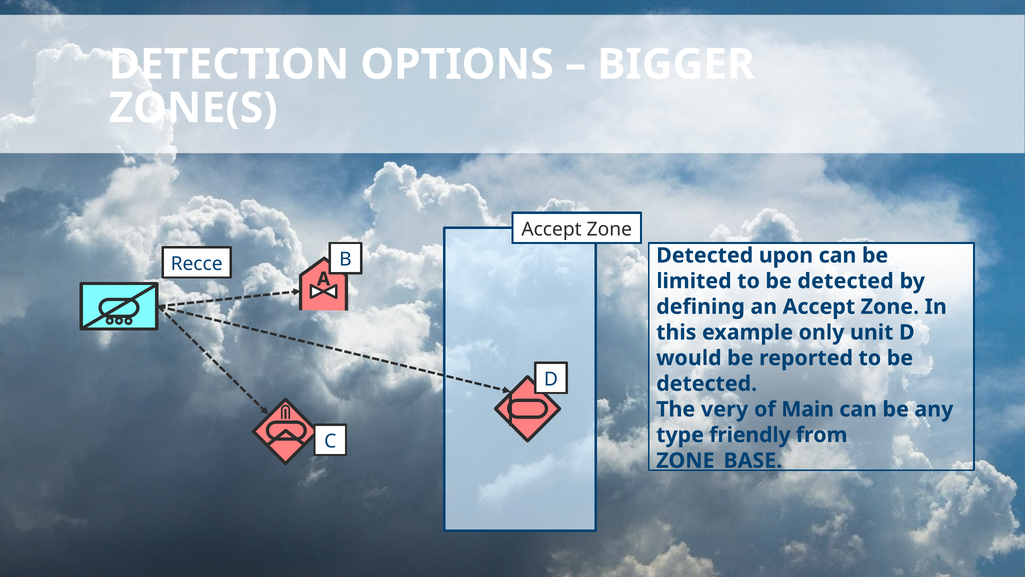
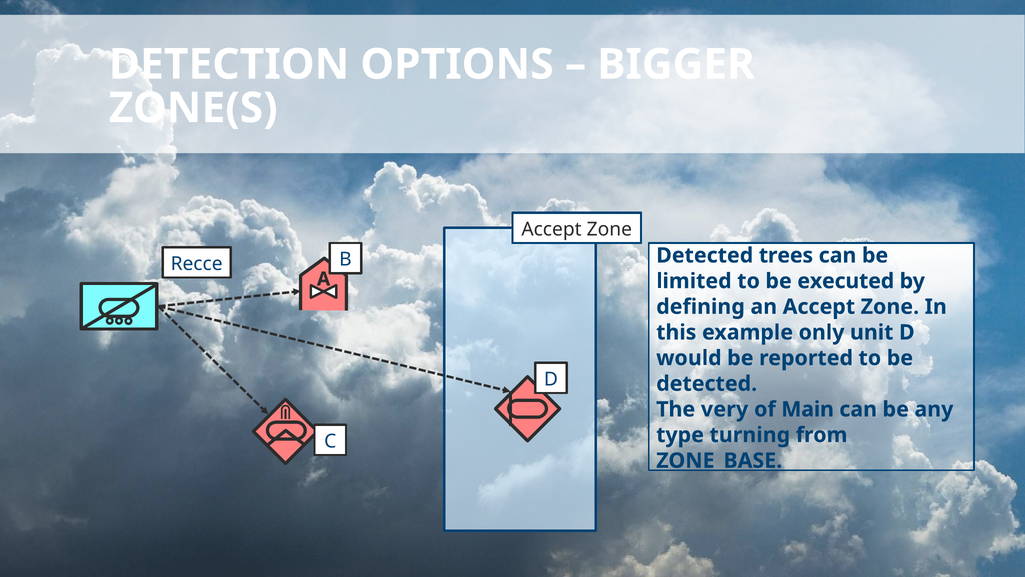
upon: upon -> trees (786, 255)
limited to be detected: detected -> executed (846, 281)
friendly: friendly -> turning (750, 435)
